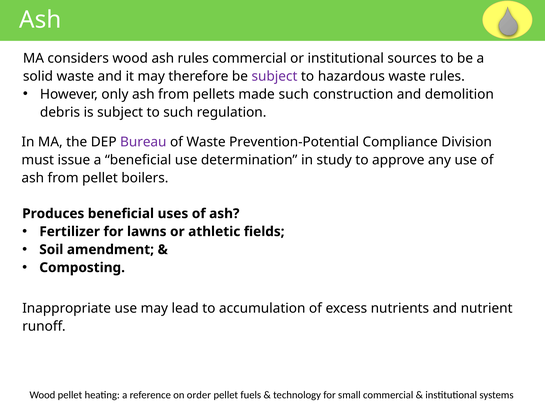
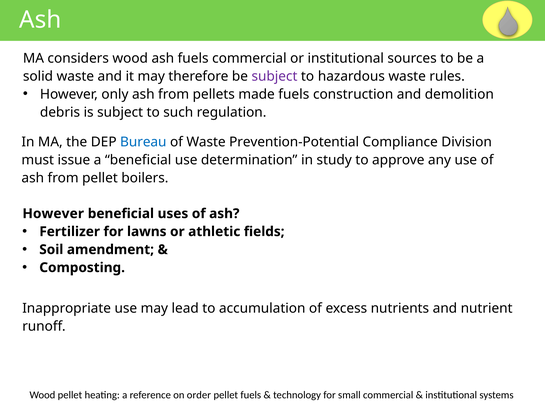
ash rules: rules -> fuels (193, 58)
made such: such -> fuels (294, 94)
Bureau colour: purple -> blue (143, 142)
Produces: Produces -> However (53, 213)
